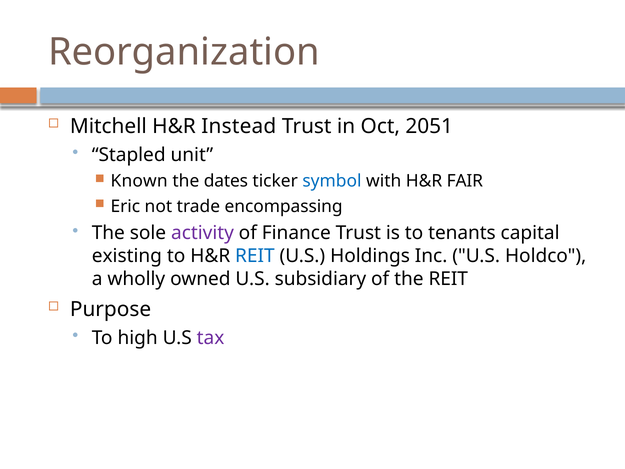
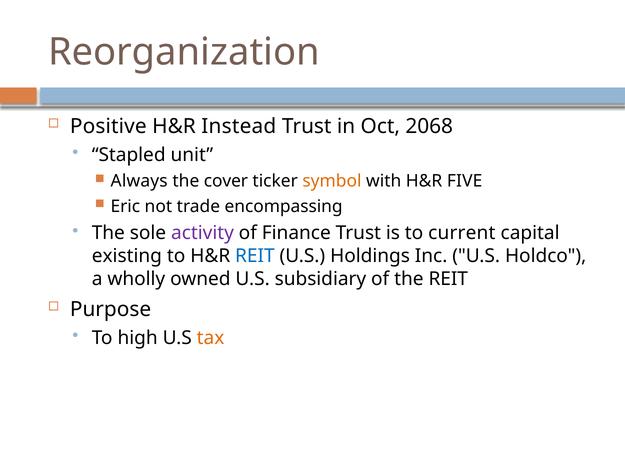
Mitchell: Mitchell -> Positive (108, 126)
2051: 2051 -> 2068 (429, 126)
Known: Known -> Always (139, 181)
dates: dates -> cover (226, 181)
symbol colour: blue -> orange (332, 181)
FAIR: FAIR -> FIVE (465, 181)
tenants: tenants -> current (462, 233)
tax colour: purple -> orange (211, 338)
